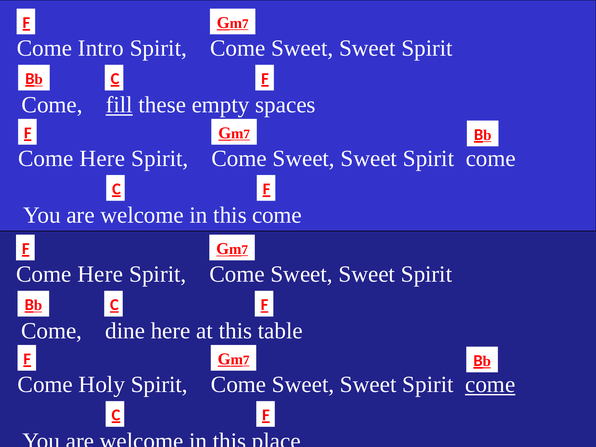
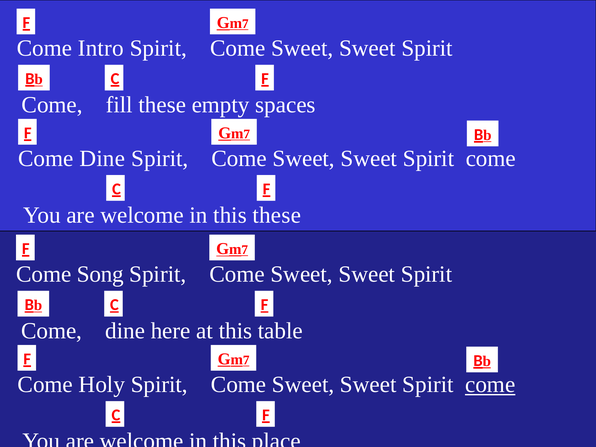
fill underline: present -> none (119, 105)
Here: Here -> Dine (102, 159)
this come: come -> these (277, 215)
Here: Here -> Song (100, 274)
